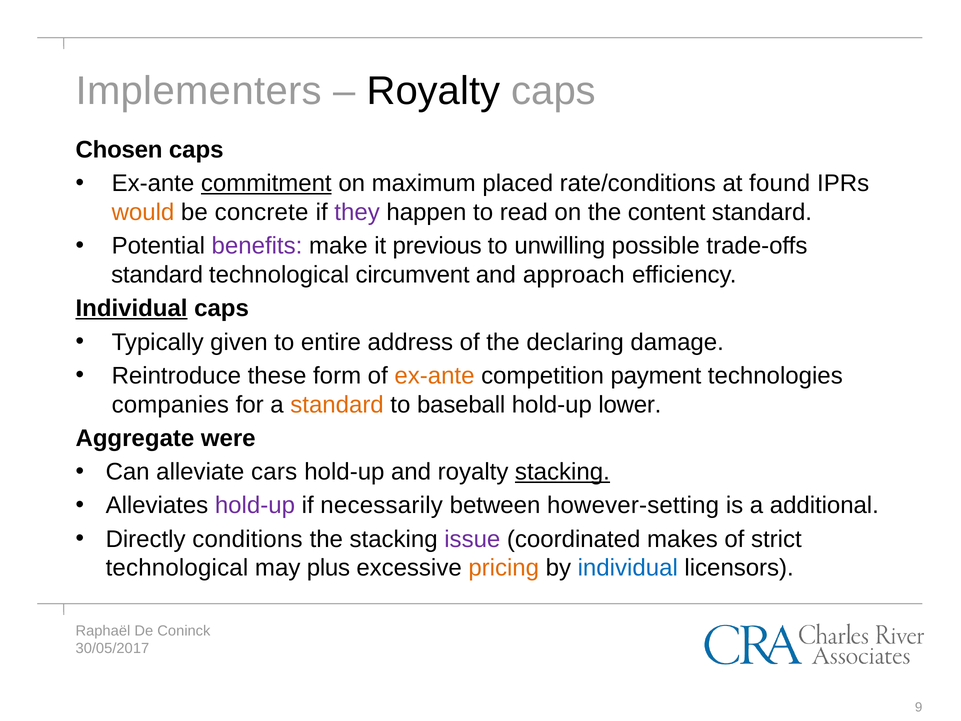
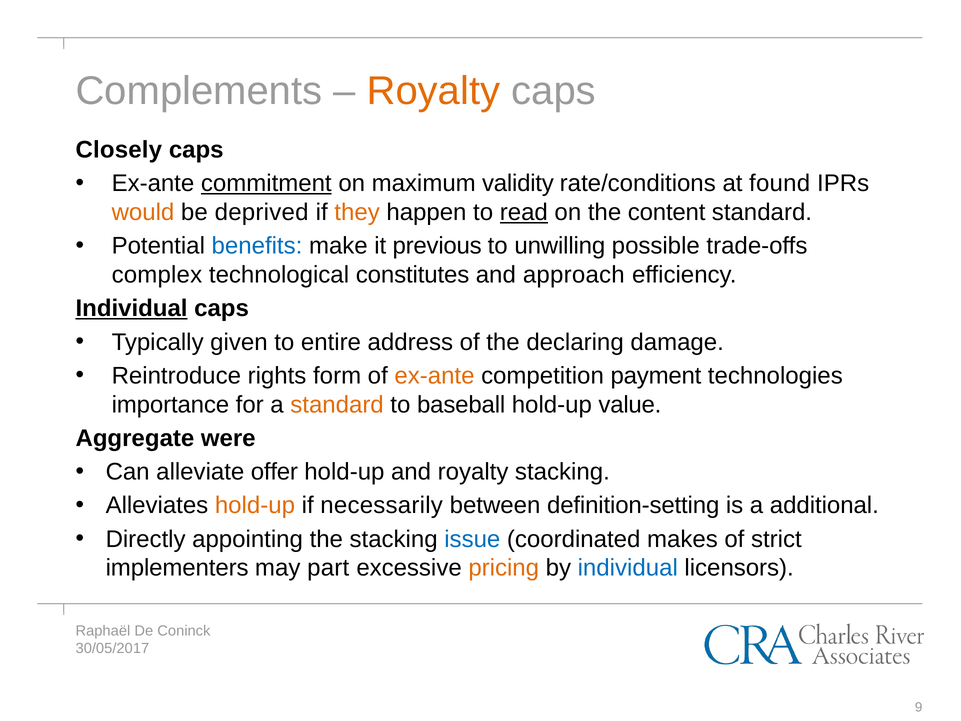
Implementers: Implementers -> Complements (199, 91)
Royalty colour: black -> orange (433, 91)
Chosen: Chosen -> Closely (119, 150)
placed: placed -> validity (518, 183)
concrete: concrete -> deprived (262, 212)
they colour: purple -> orange (357, 212)
read underline: none -> present (524, 212)
benefits colour: purple -> blue (257, 246)
standard: standard -> complex (157, 275)
circumvent: circumvent -> constitutes (413, 275)
these: these -> rights (277, 376)
companies: companies -> importance (170, 404)
lower: lower -> value (630, 404)
cars: cars -> offer (274, 472)
stacking underline: present -> none (562, 472)
hold-up colour: purple -> orange (255, 505)
however-setting: however-setting -> definition-setting (633, 505)
conditions: conditions -> appointing (248, 539)
issue colour: purple -> blue (472, 539)
technological: technological -> implementers (177, 568)
plus: plus -> part (328, 568)
